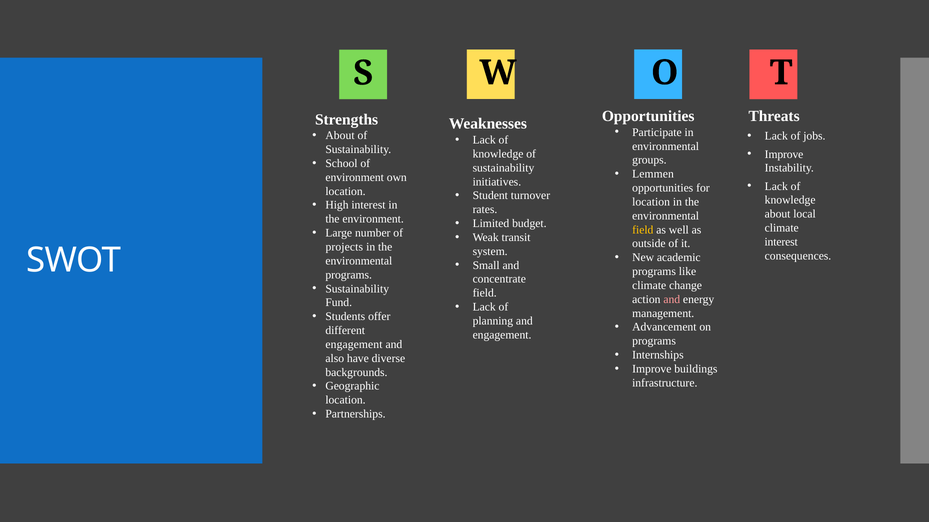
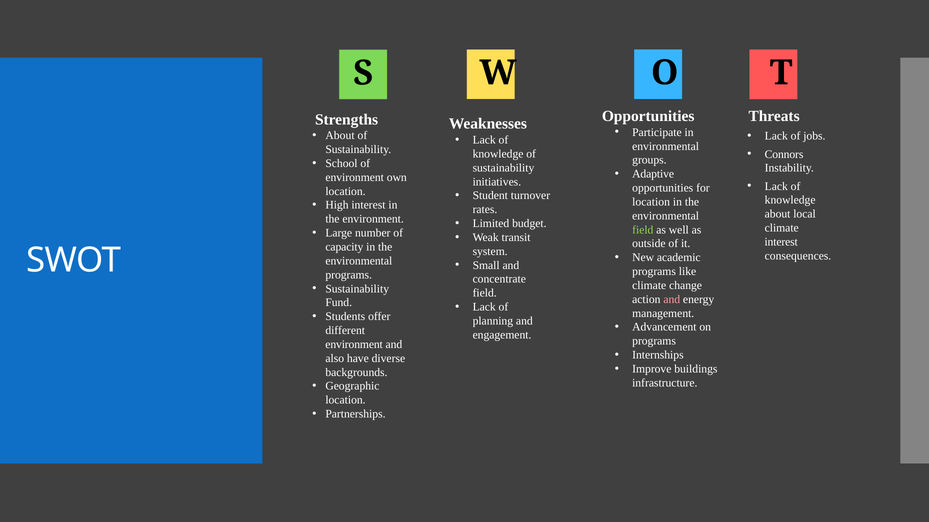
Improve: Improve -> Connors (784, 154)
Lemmen: Lemmen -> Adaptive (653, 174)
field colour: yellow -> light green (643, 230)
projects: projects -> capacity (344, 247)
engagement: engagement -> environment (354, 345)
